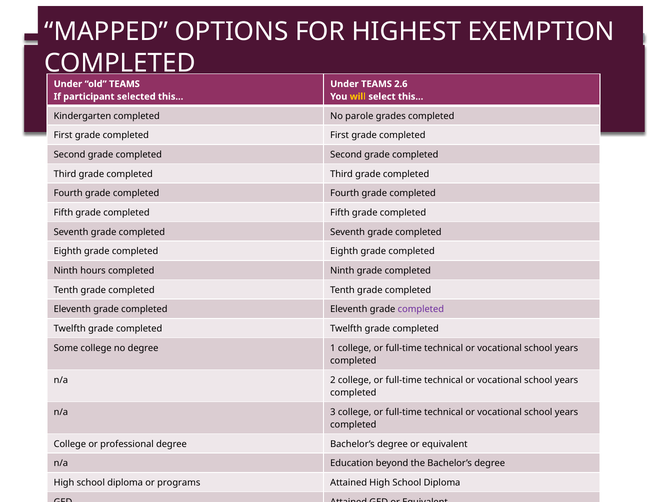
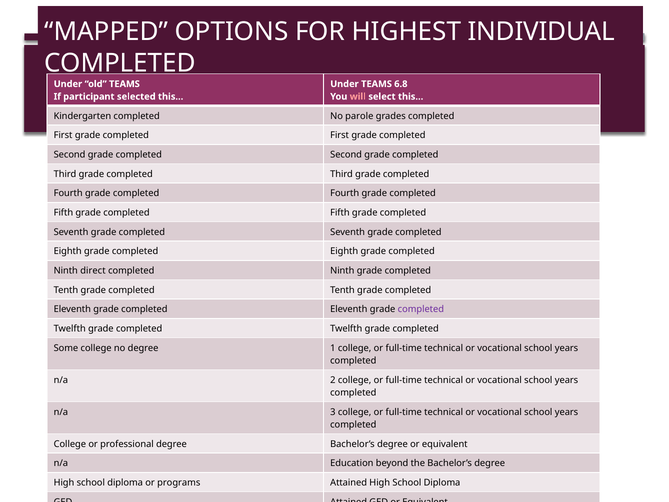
EXEMPTION: EXEMPTION -> INDIVIDUAL (541, 32)
2.6: 2.6 -> 6.8 (401, 84)
will colour: yellow -> pink (358, 97)
hours: hours -> direct (93, 271)
